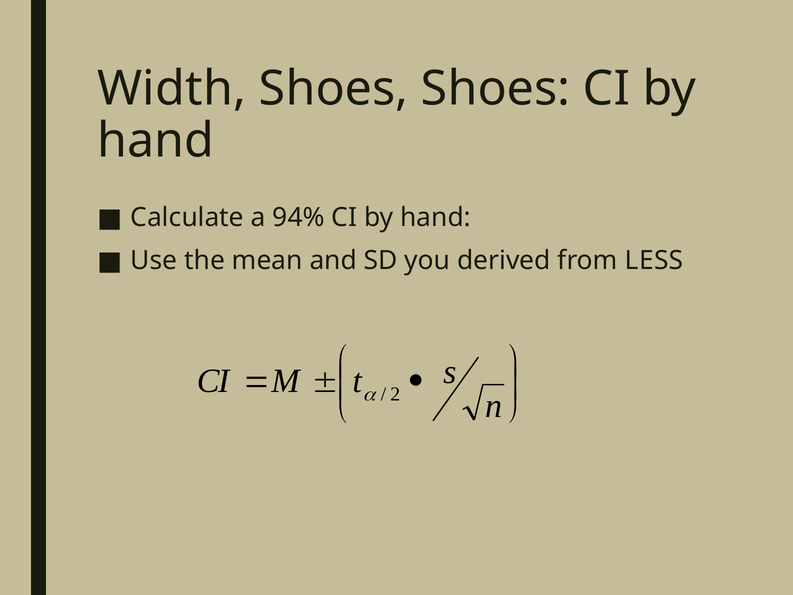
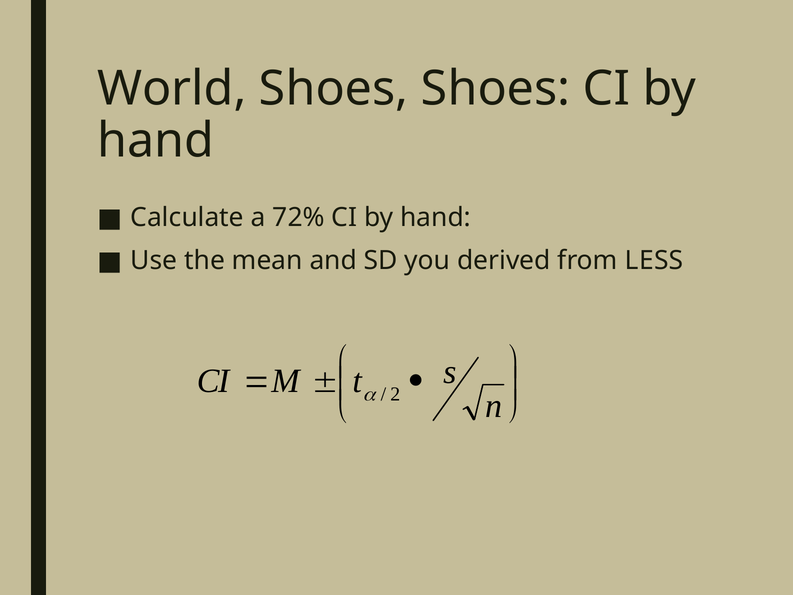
Width: Width -> World (172, 89)
94%: 94% -> 72% (299, 217)
